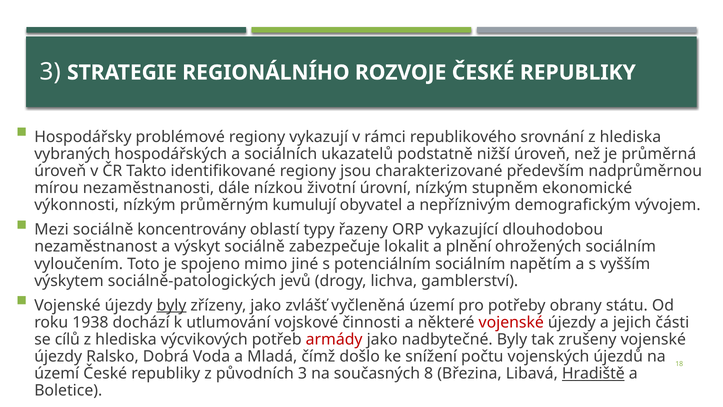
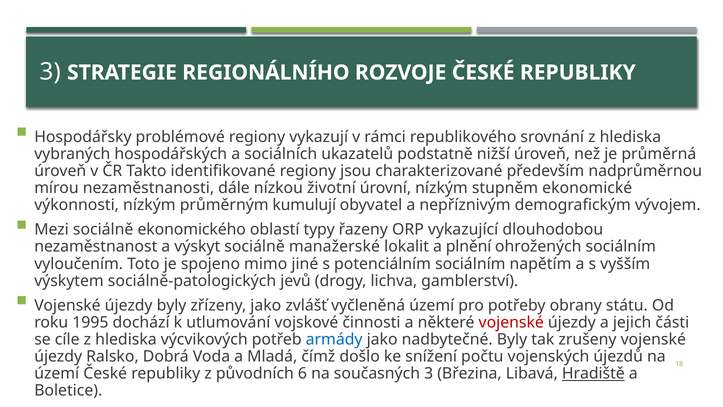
koncentrovány: koncentrovány -> ekonomického (192, 229)
zabezpečuje: zabezpečuje -> manažerské (334, 247)
byly underline: present -> none (172, 305)
1938: 1938 -> 1995 (90, 322)
cílů: cílů -> cíle (67, 339)
armády colour: red -> blue (334, 339)
původních 3: 3 -> 6 (303, 373)
současných 8: 8 -> 3 (429, 373)
